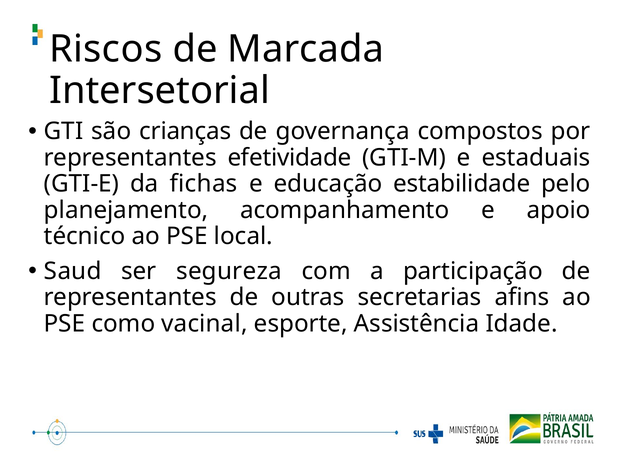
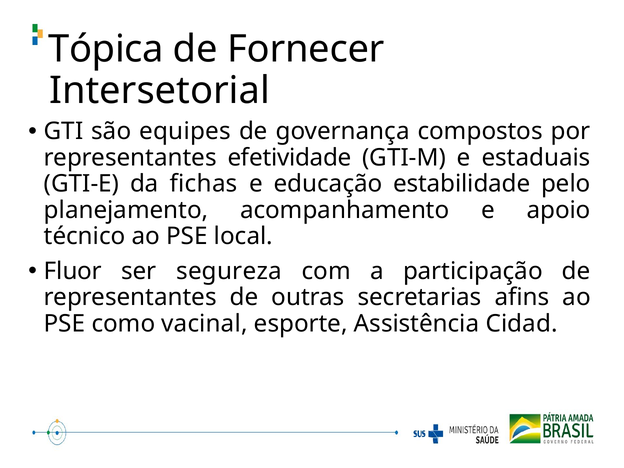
Riscos: Riscos -> Tópica (106, 49)
Marcada: Marcada -> Fornecer (306, 49)
crianças: crianças -> equipes (185, 131)
Saud: Saud -> Fluor (73, 271)
Idade: Idade -> Cidad (522, 324)
